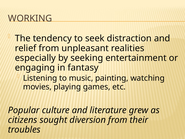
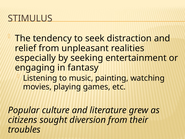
WORKING: WORKING -> STIMULUS (30, 18)
